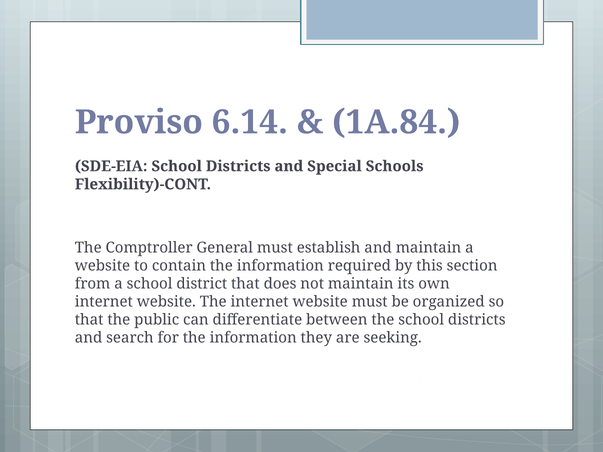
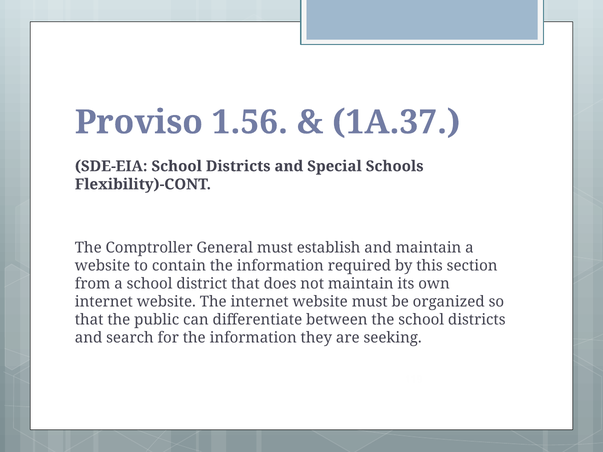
6.14: 6.14 -> 1.56 (250, 122)
1A.84: 1A.84 -> 1A.37 (396, 122)
